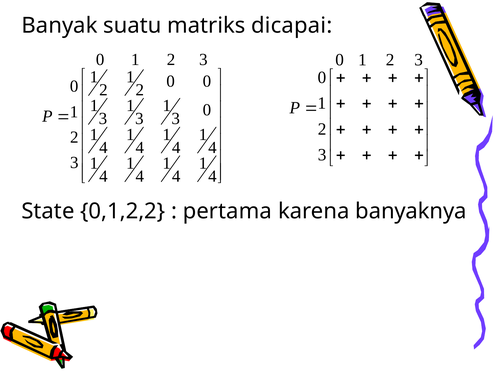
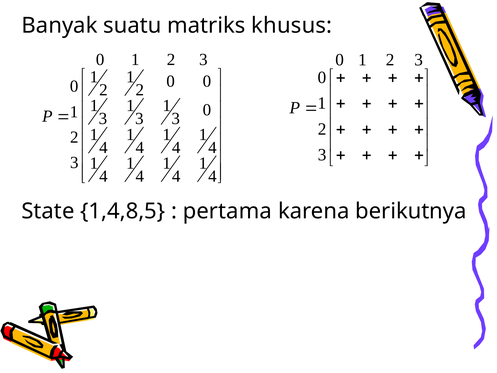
dicapai: dicapai -> khusus (292, 26)
0,1,2,2: 0,1,2,2 -> 1,4,8,5 (123, 211)
banyaknya: banyaknya -> berikutnya (411, 211)
